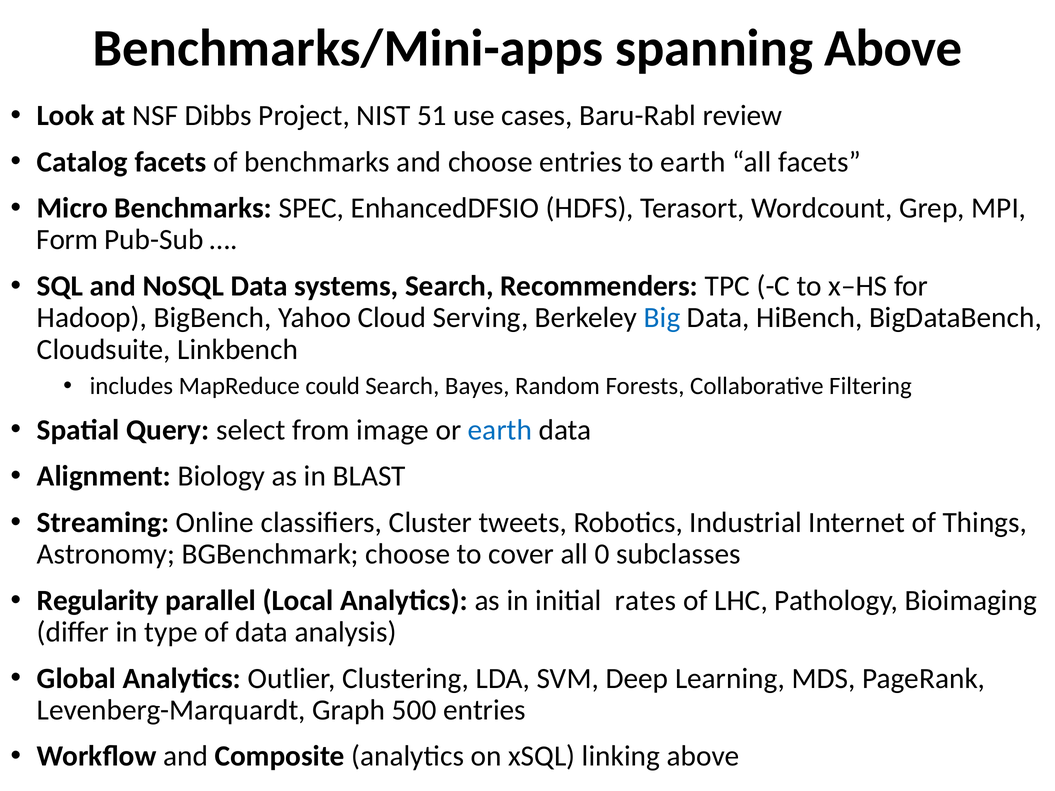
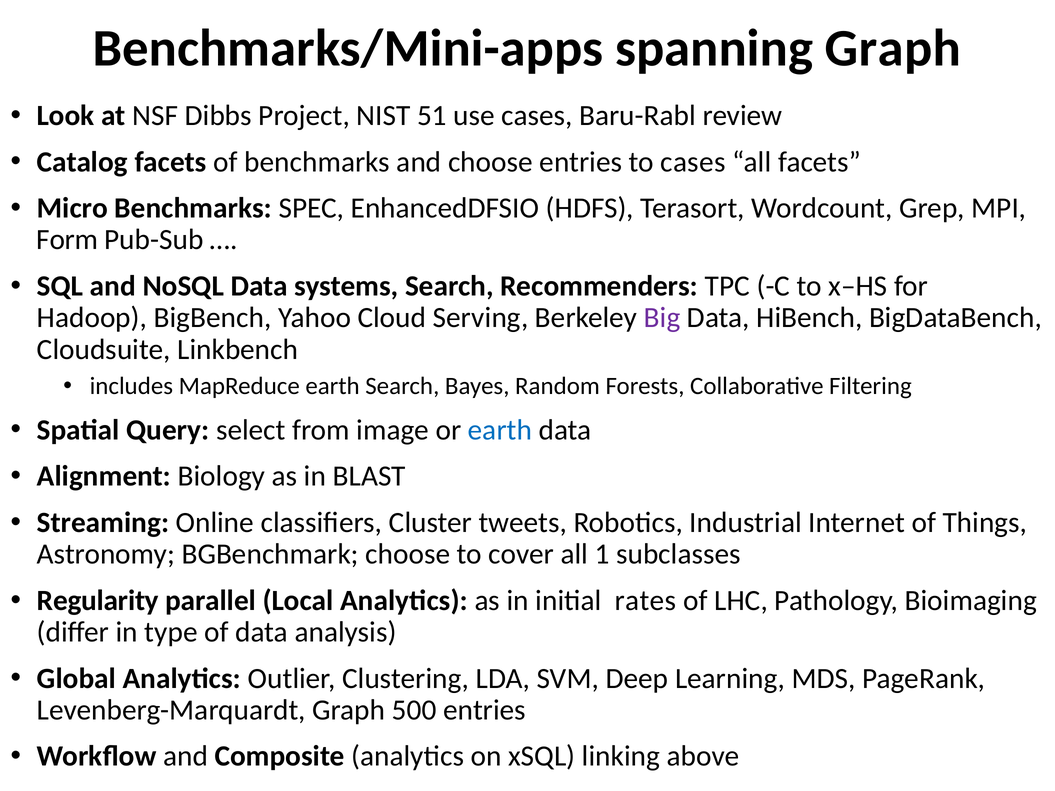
spanning Above: Above -> Graph (893, 49)
to earth: earth -> cases (693, 162)
Big colour: blue -> purple (662, 318)
MapReduce could: could -> earth (333, 386)
0: 0 -> 1 (602, 554)
